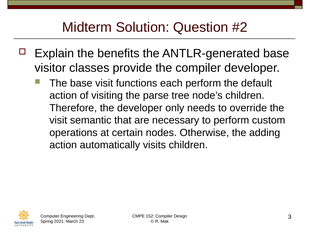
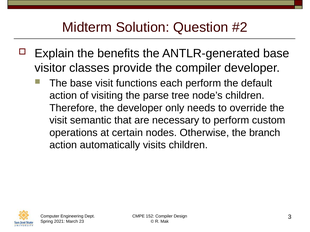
adding: adding -> branch (265, 133)
